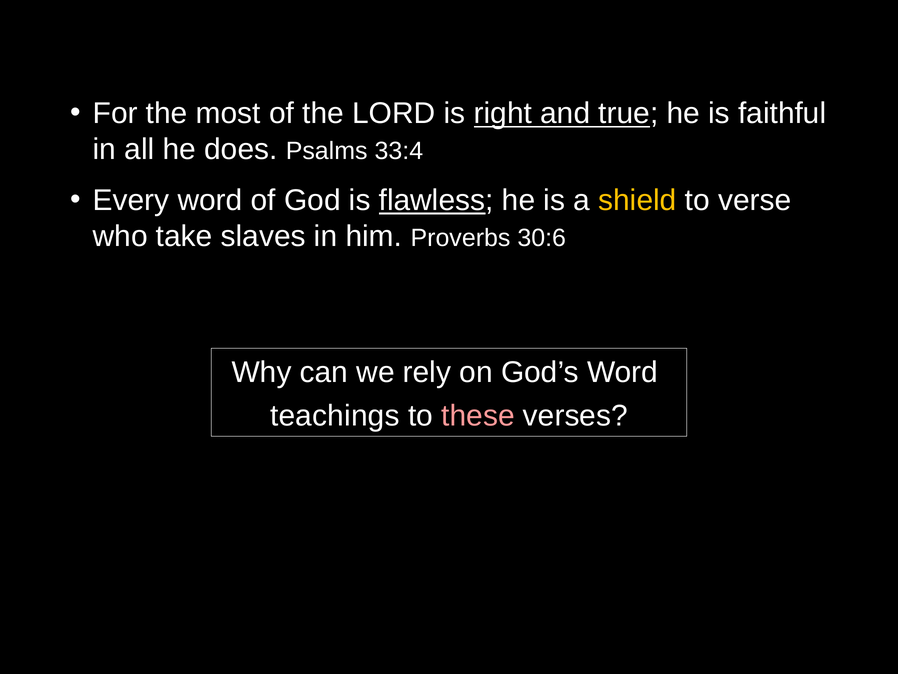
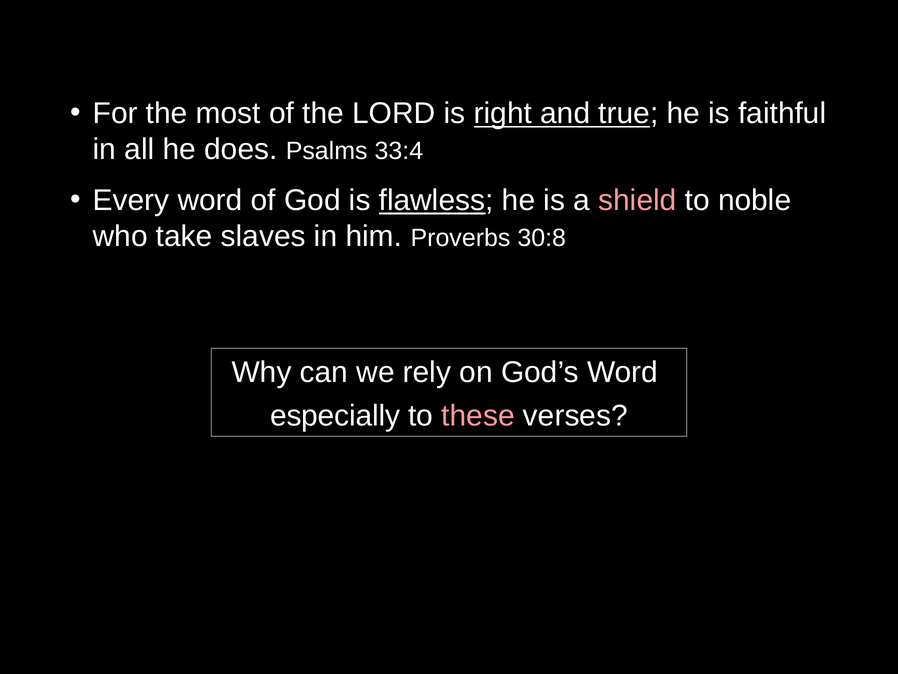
shield colour: yellow -> pink (637, 200)
verse: verse -> noble (755, 200)
30:6: 30:6 -> 30:8 (542, 238)
teachings: teachings -> especially (335, 416)
